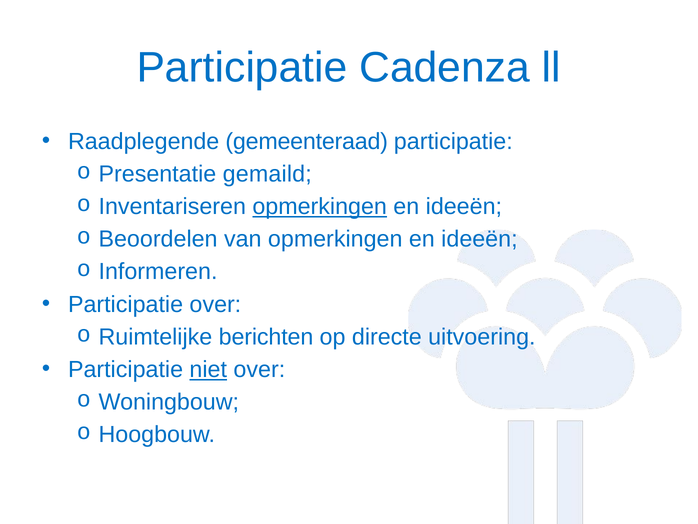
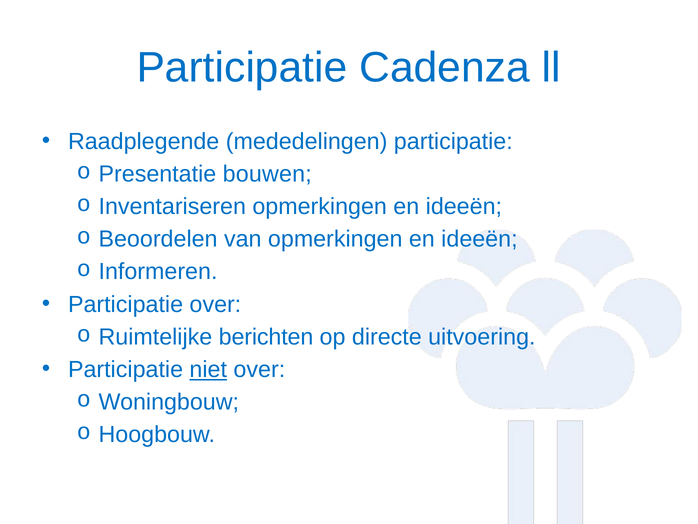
gemeenteraad: gemeenteraad -> mededelingen (307, 141)
gemaild: gemaild -> bouwen (267, 174)
opmerkingen underline: present -> none (320, 206)
